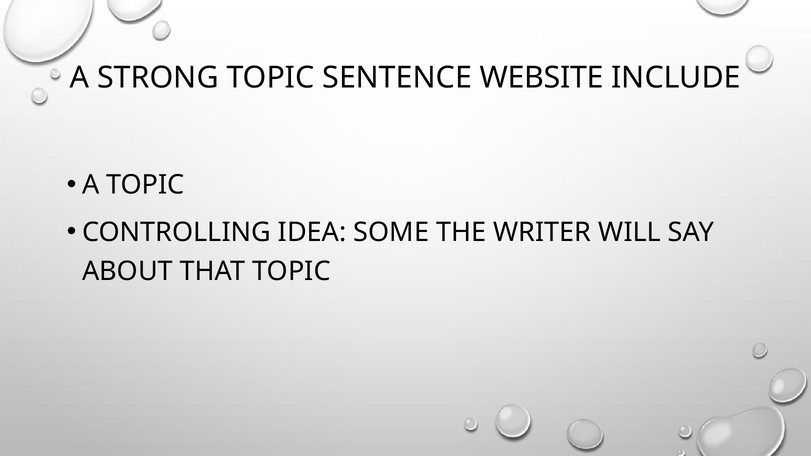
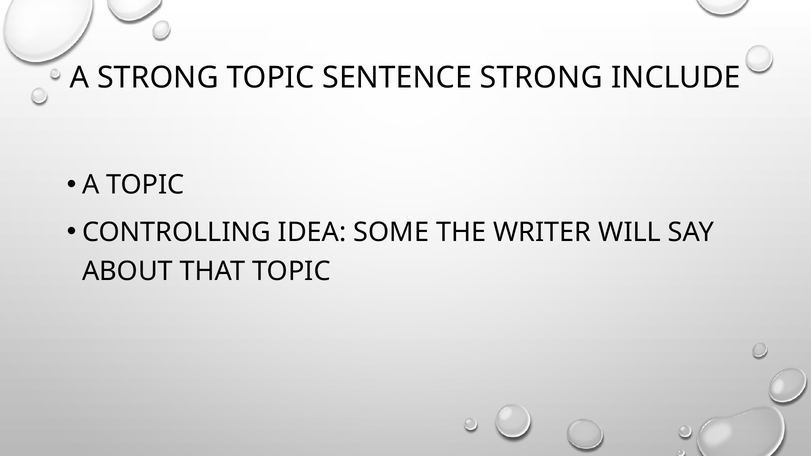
SENTENCE WEBSITE: WEBSITE -> STRONG (541, 78)
